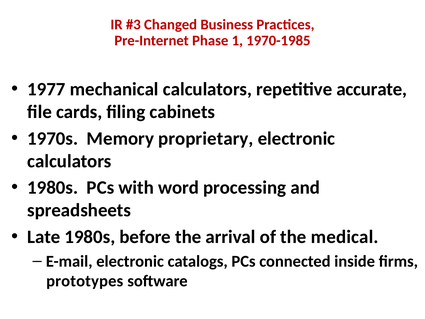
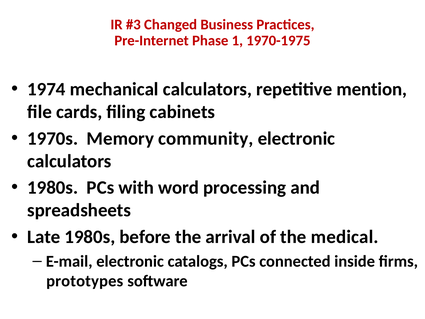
1970-1985: 1970-1985 -> 1970-1975 (278, 41)
1977: 1977 -> 1974 (46, 89)
accurate: accurate -> mention (372, 89)
proprietary: proprietary -> community (206, 138)
